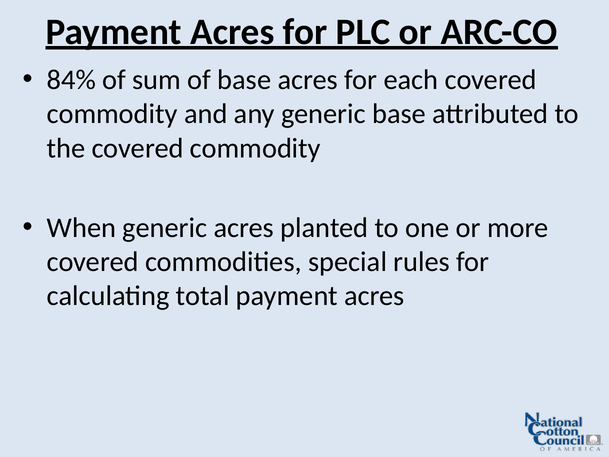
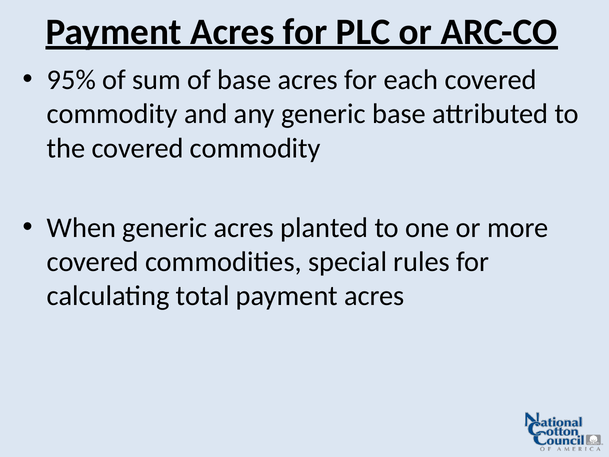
84%: 84% -> 95% (71, 80)
